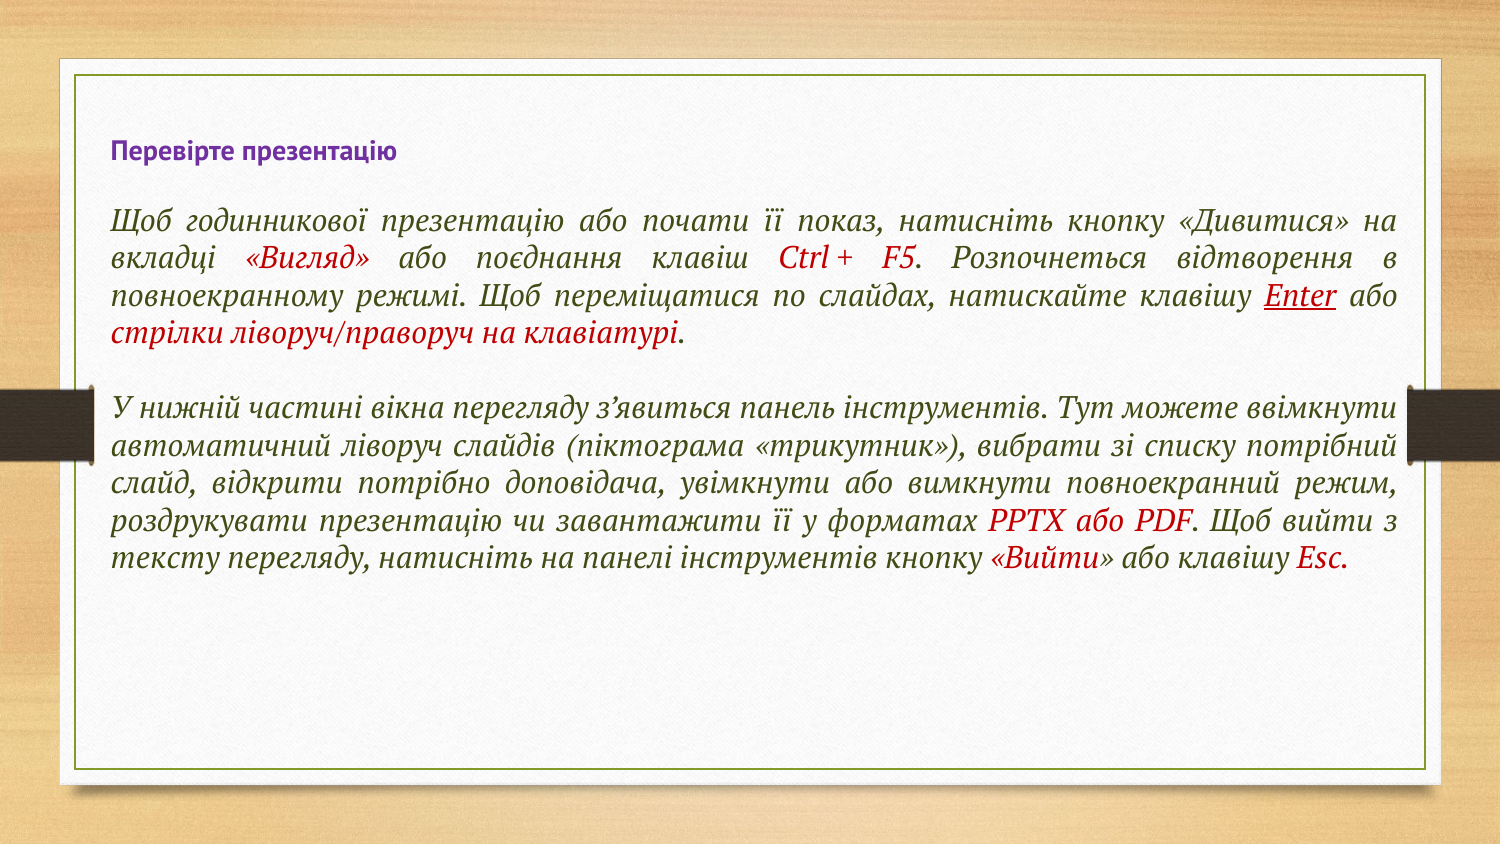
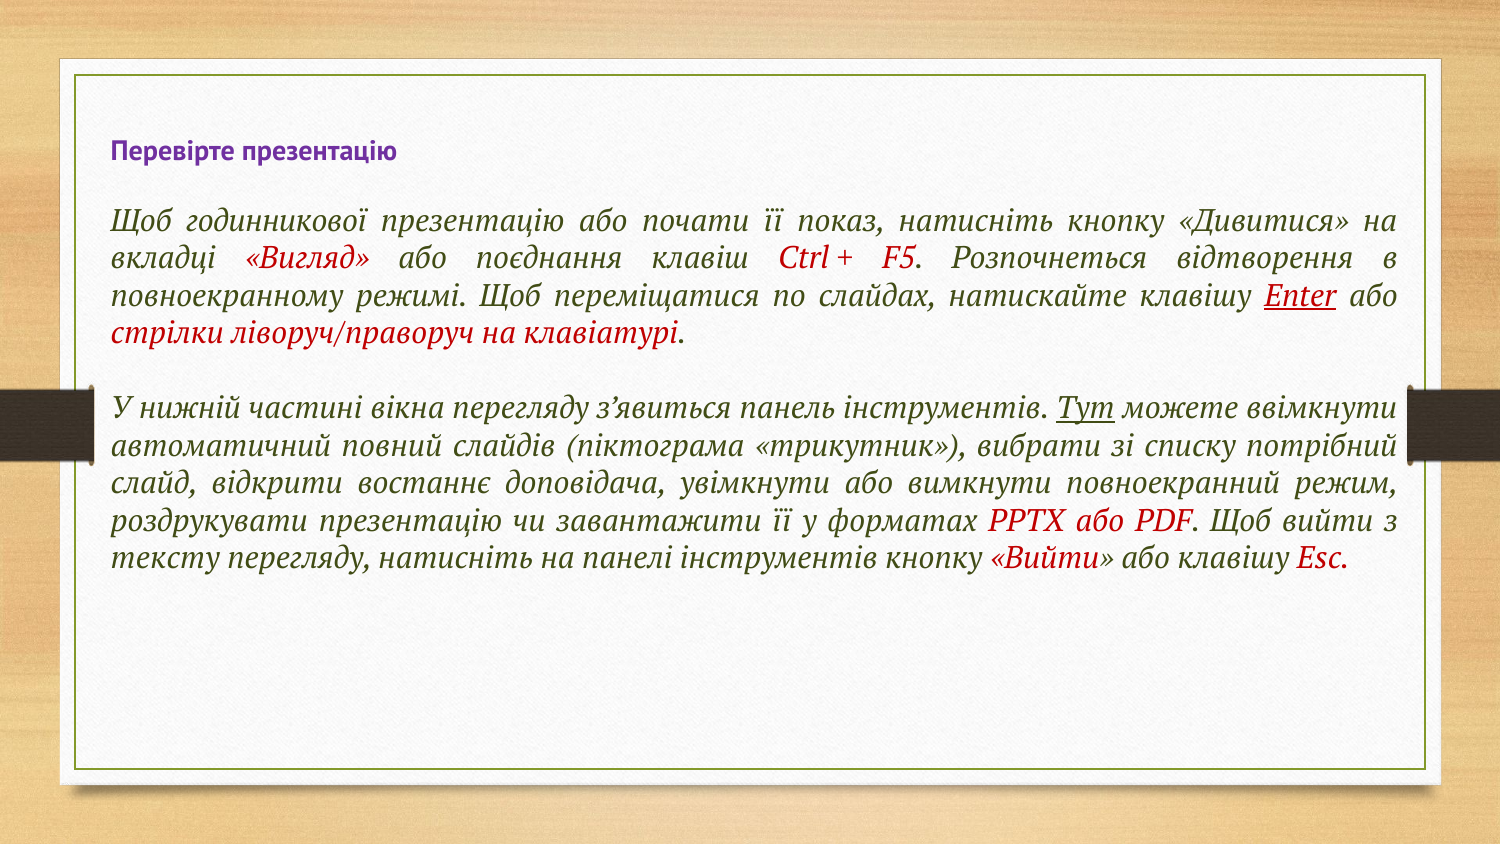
Тут underline: none -> present (1085, 408)
ліворуч: ліворуч -> повний (392, 446)
потрібно: потрібно -> востаннє (424, 483)
